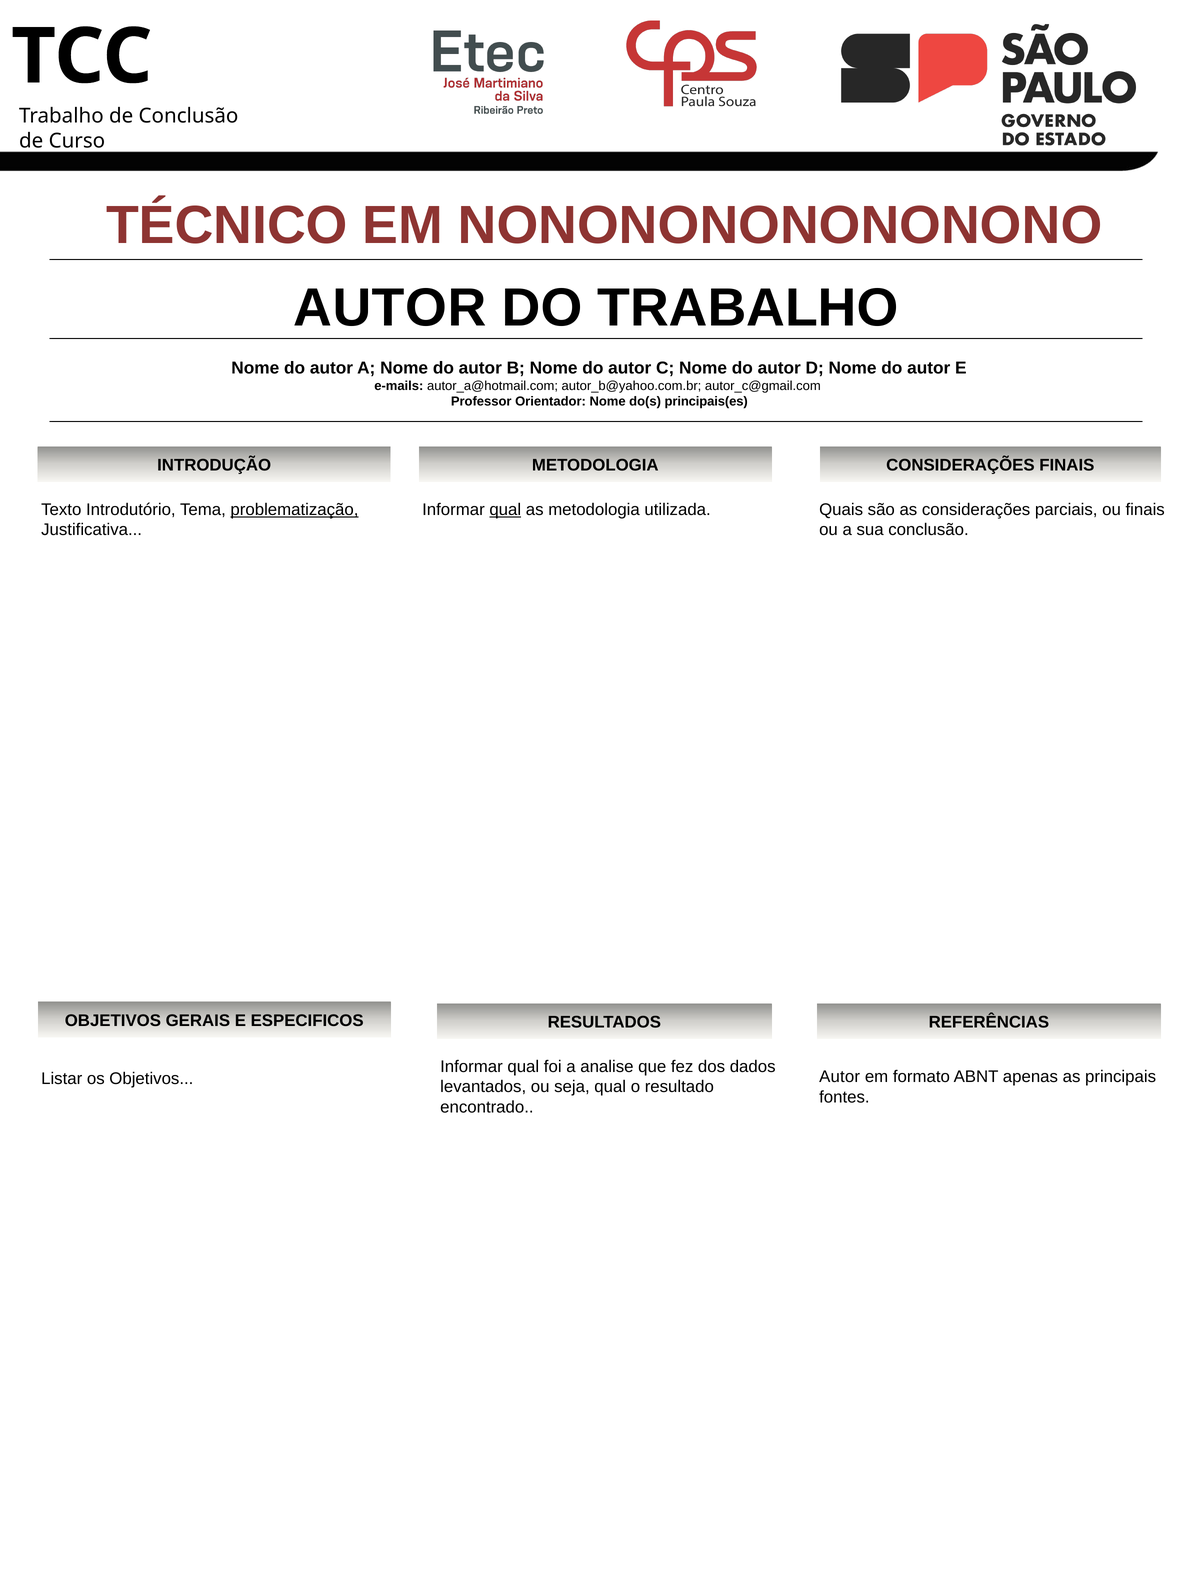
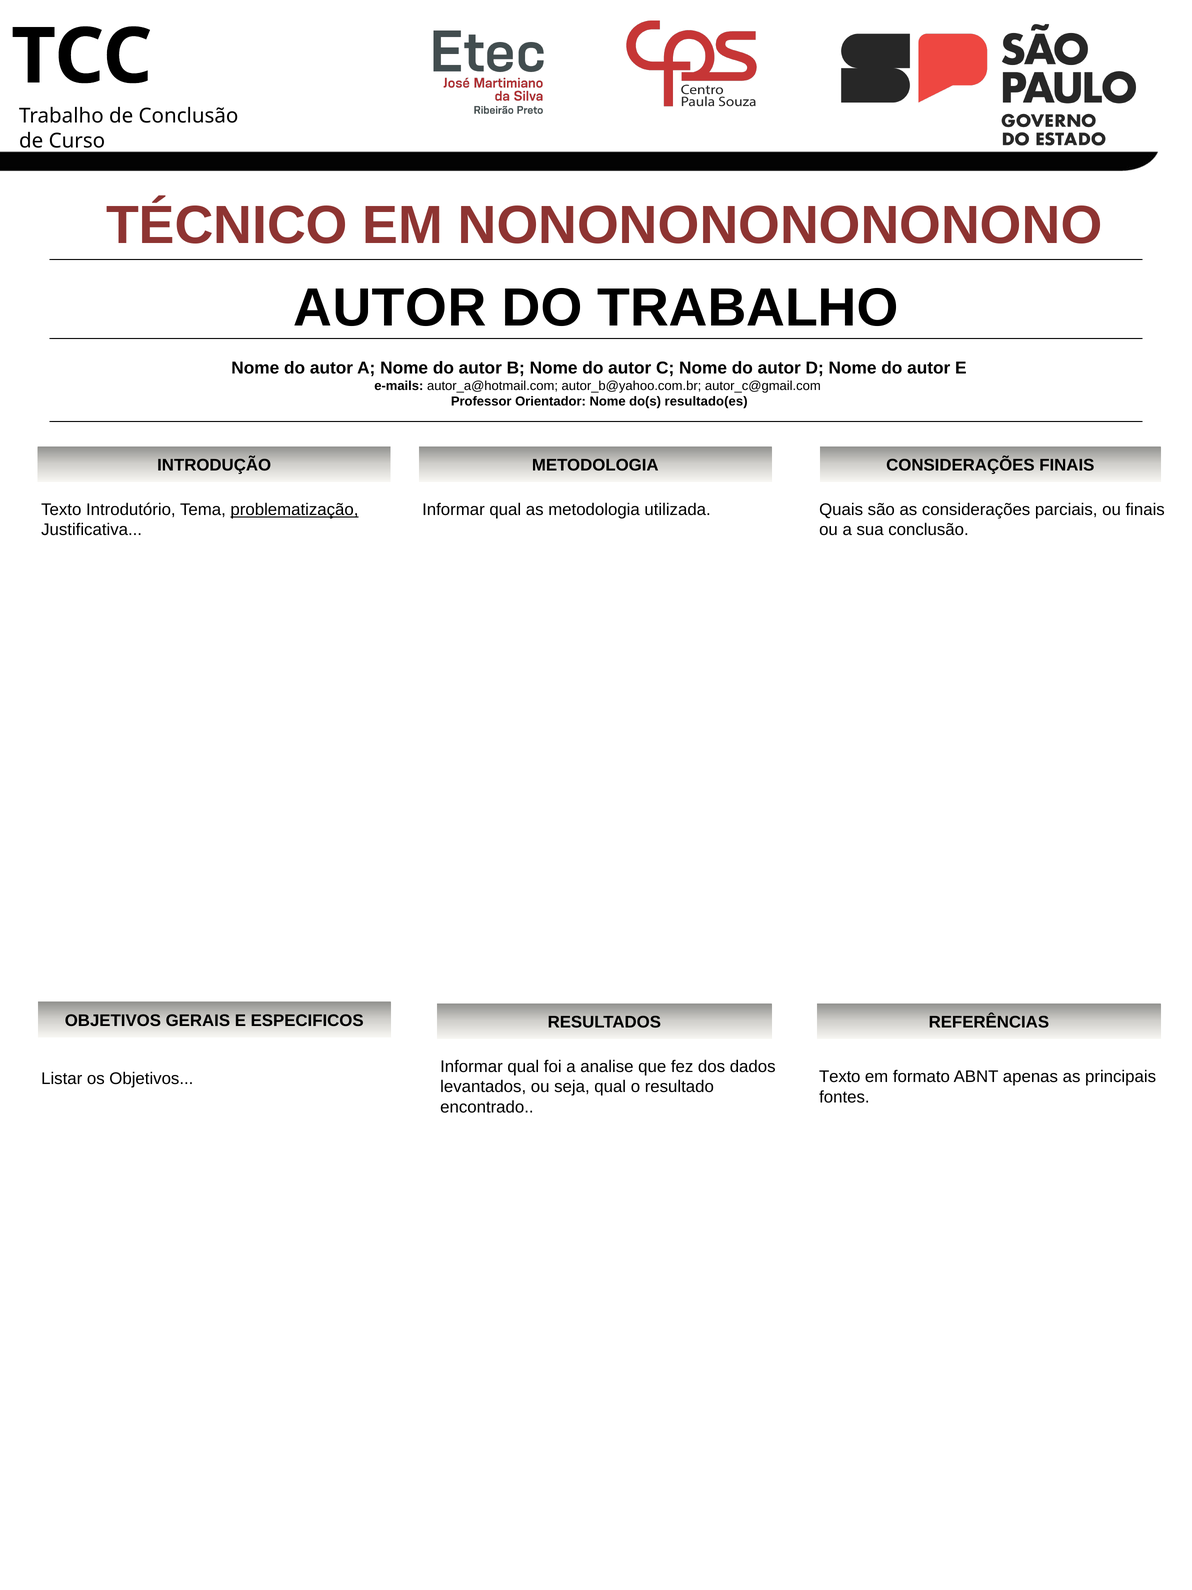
principais(es: principais(es -> resultado(es (706, 401)
qual underline: present -> none (505, 509)
Autor: Autor -> Texto (840, 1076)
